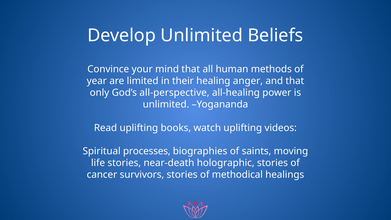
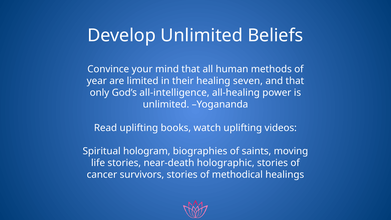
anger: anger -> seven (248, 81)
all-perspective: all-perspective -> all-intelligence (174, 93)
processes: processes -> hologram (147, 151)
